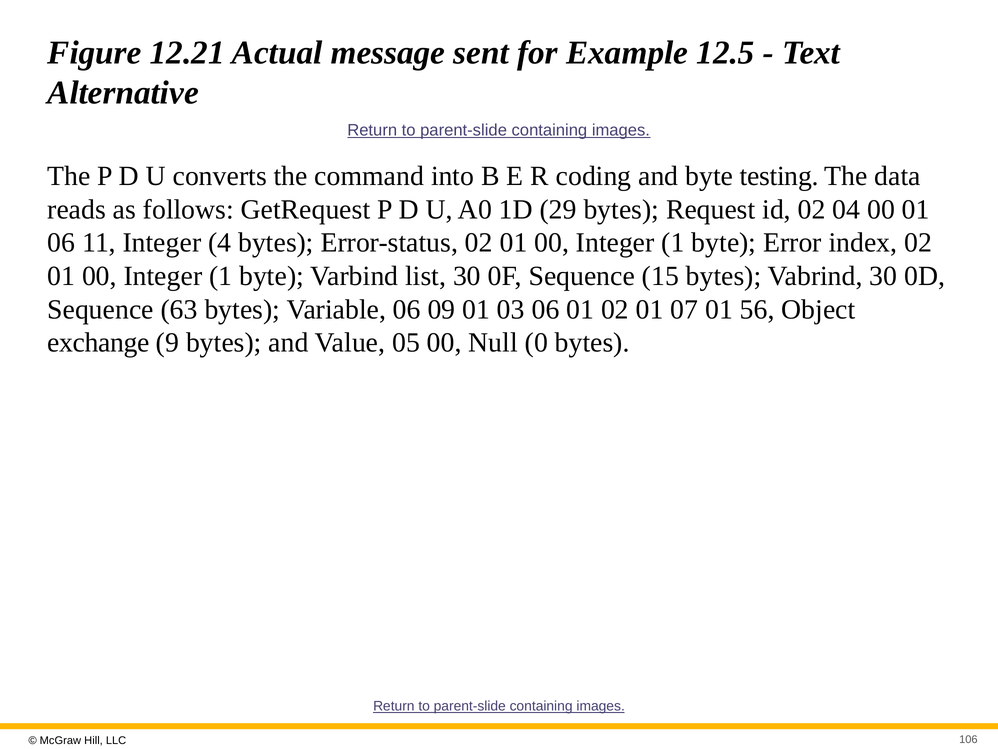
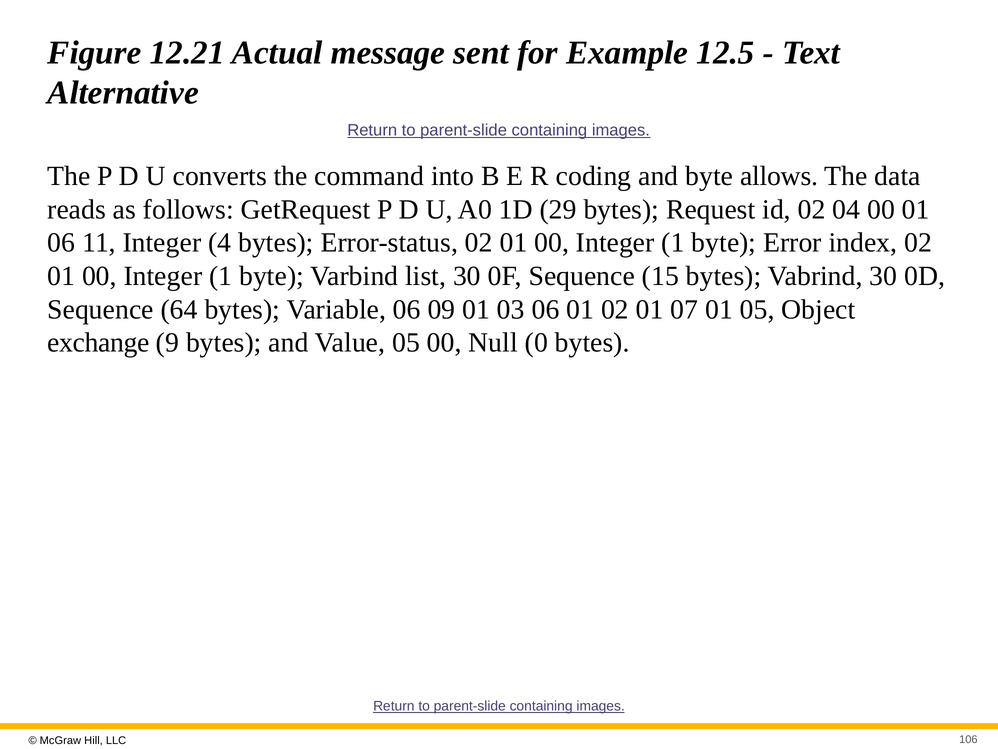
testing: testing -> allows (779, 176)
63: 63 -> 64 (179, 309)
01 56: 56 -> 05 (757, 309)
